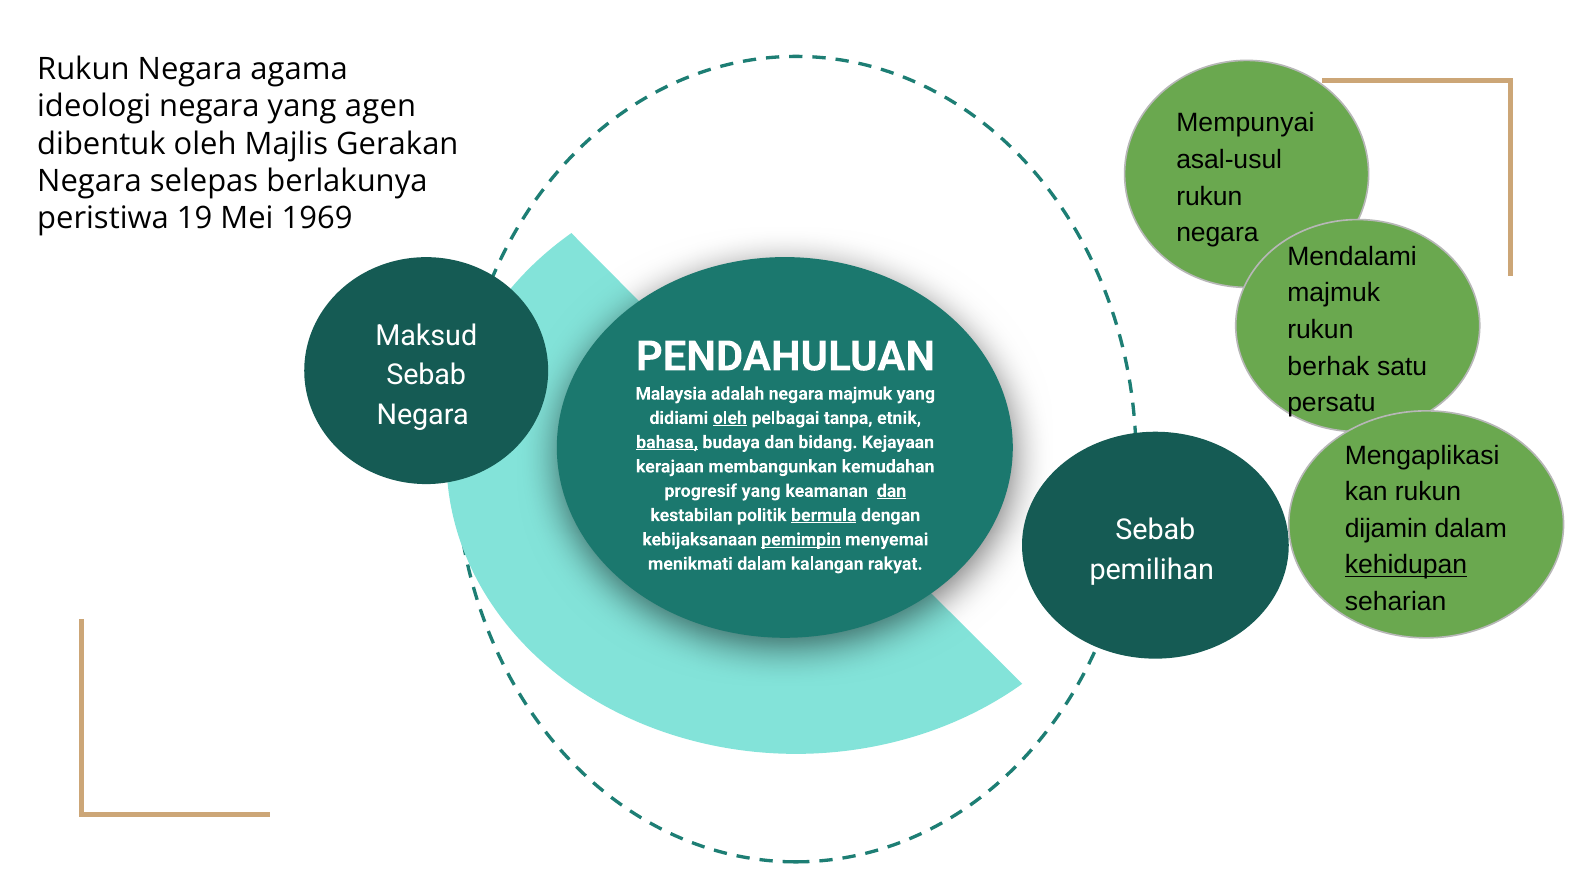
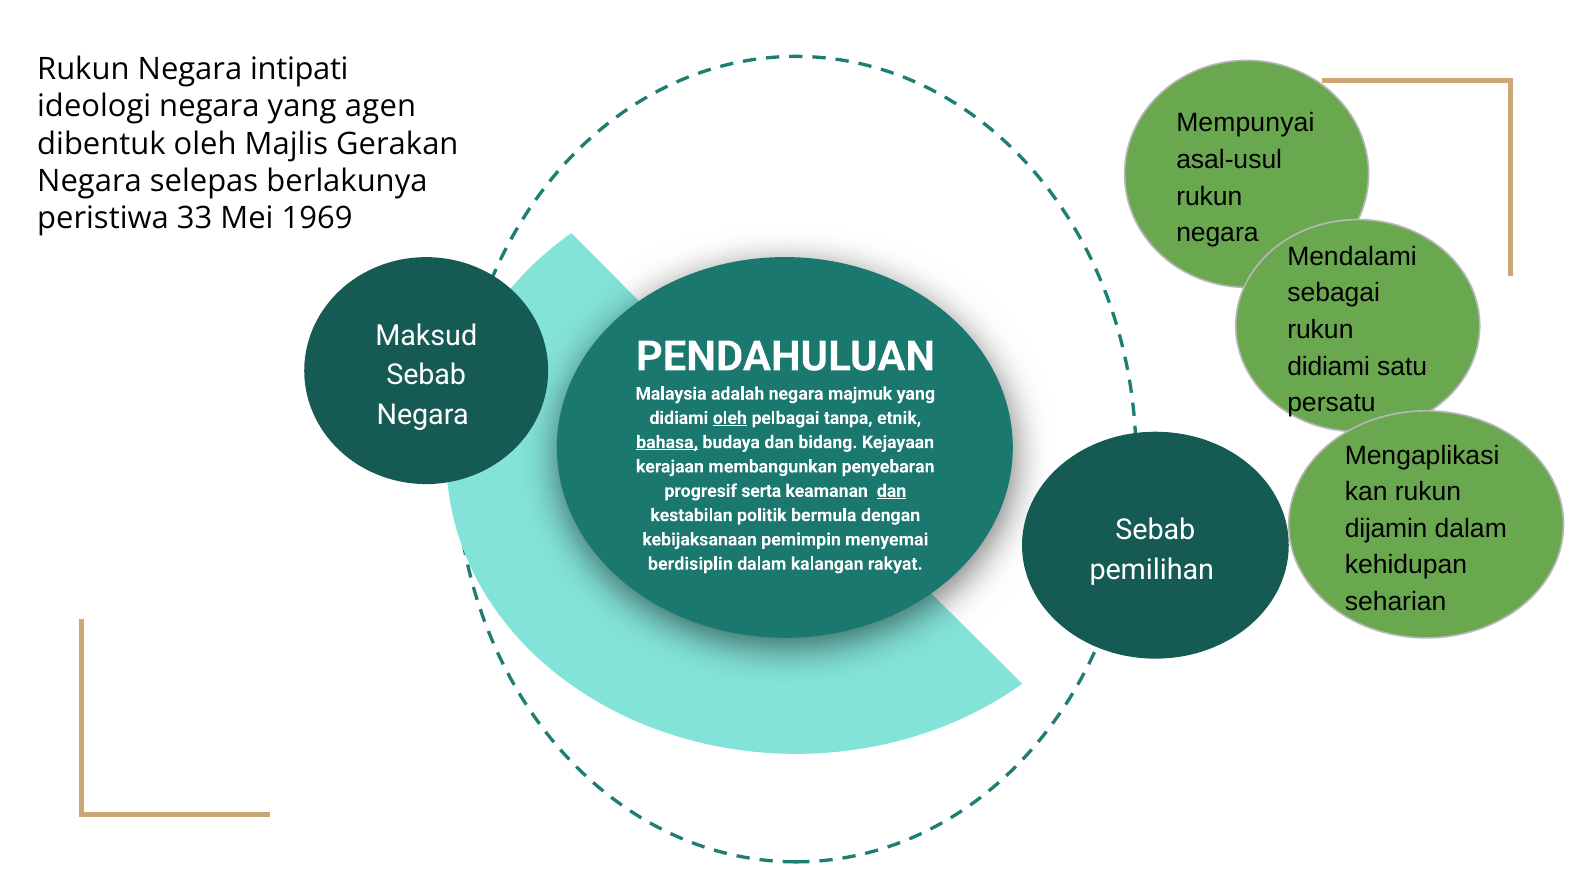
agama: agama -> intipati (299, 70)
19: 19 -> 33 (195, 218)
majmuk: majmuk -> sebagai (1334, 293)
berhak: berhak -> didiami (1329, 367)
kemudahan: kemudahan -> penyebaran (888, 467)
progresif yang: yang -> serta (761, 491)
bermula underline: present -> none (824, 516)
pemimpin underline: present -> none (801, 540)
kehidupan underline: present -> none (1406, 565)
menikmati: menikmati -> berdisiplin (690, 564)
